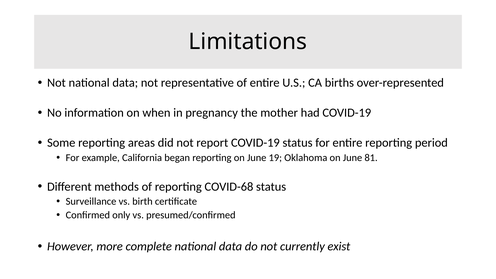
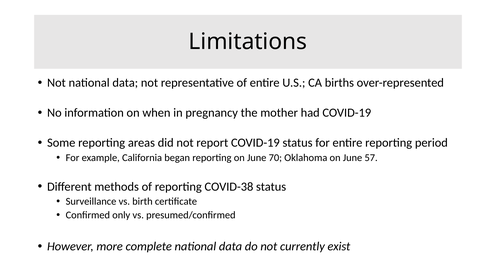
19: 19 -> 70 (275, 158)
81: 81 -> 57 (371, 158)
COVID-68: COVID-68 -> COVID-38 (229, 187)
